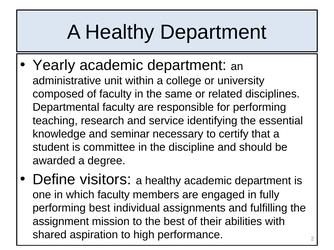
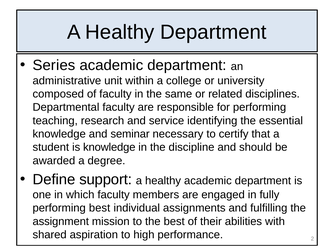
Yearly: Yearly -> Series (54, 65)
is committee: committee -> knowledge (109, 148)
visitors: visitors -> support (106, 180)
